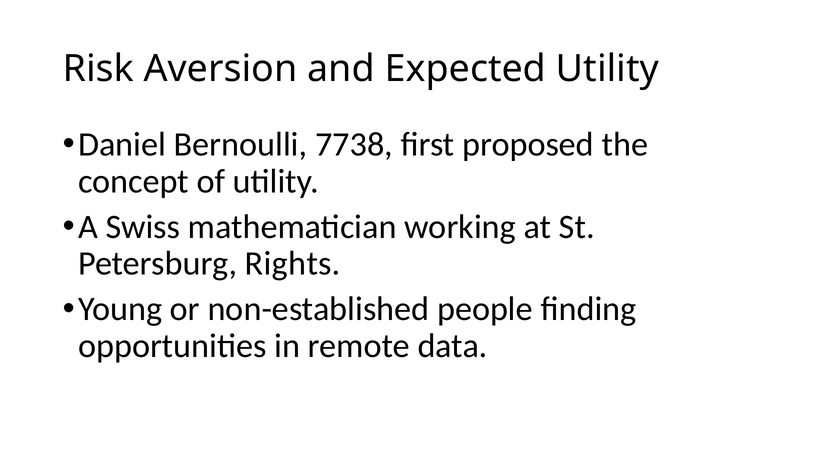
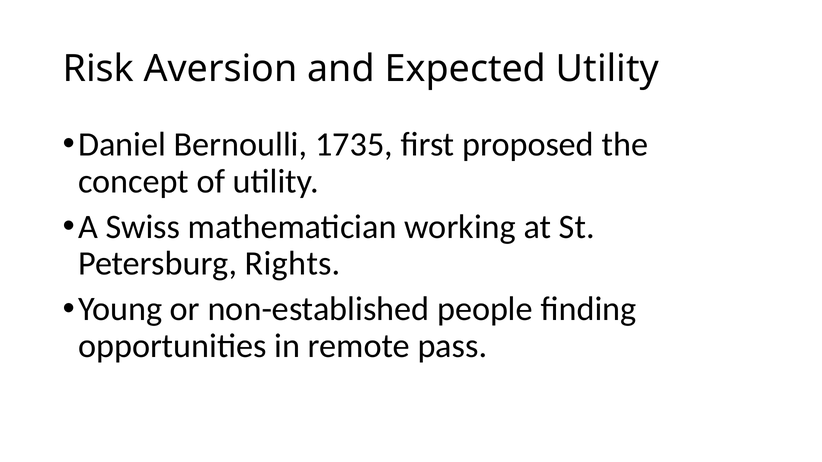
7738: 7738 -> 1735 (354, 144)
data: data -> pass (452, 346)
